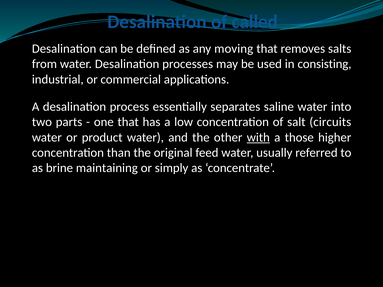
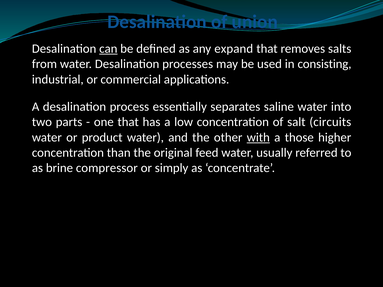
called: called -> union (255, 22)
can underline: none -> present (108, 49)
moving: moving -> expand (234, 49)
maintaining: maintaining -> compressor (107, 168)
